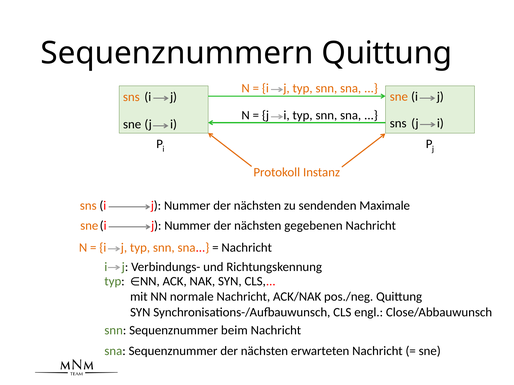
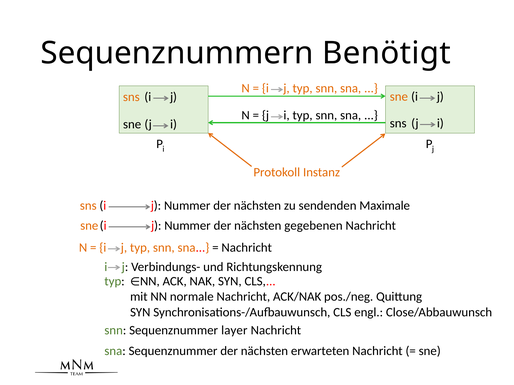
Sequenznummern Quittung: Quittung -> Benötigt (386, 53)
beim: beim -> layer (234, 331)
